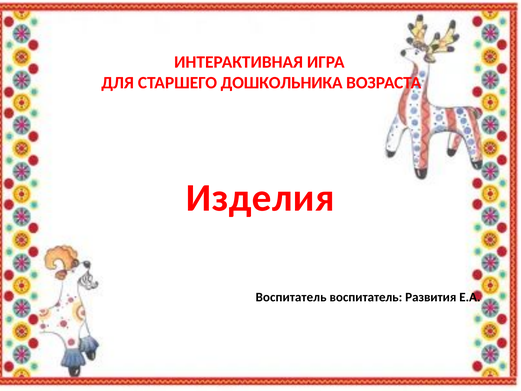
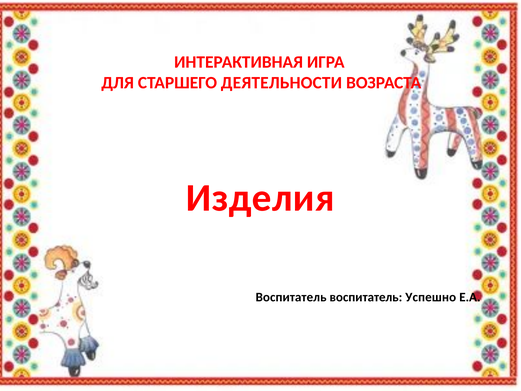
ДОШКОЛЬНИКА: ДОШКОЛЬНИКА -> ДЕЯТЕЛЬНОСТИ (281, 83)
Развития: Развития -> Успешно (431, 297)
